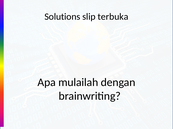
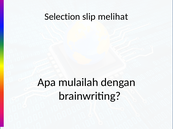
Solutions: Solutions -> Selection (62, 17)
terbuka: terbuka -> melihat (113, 17)
